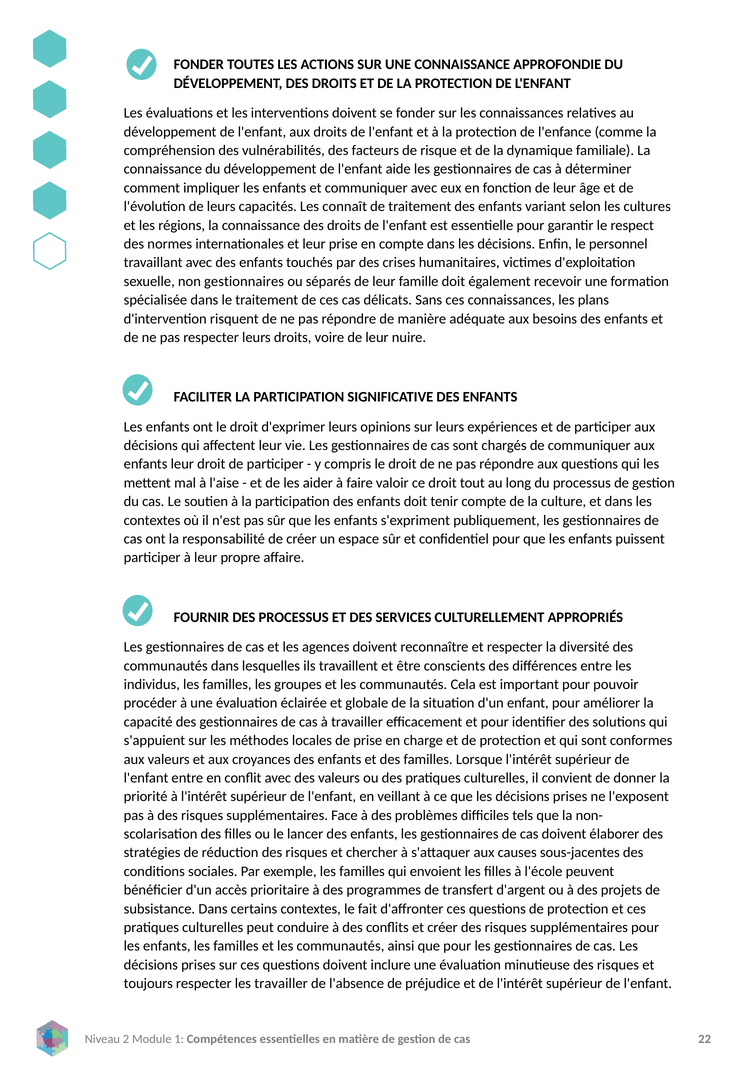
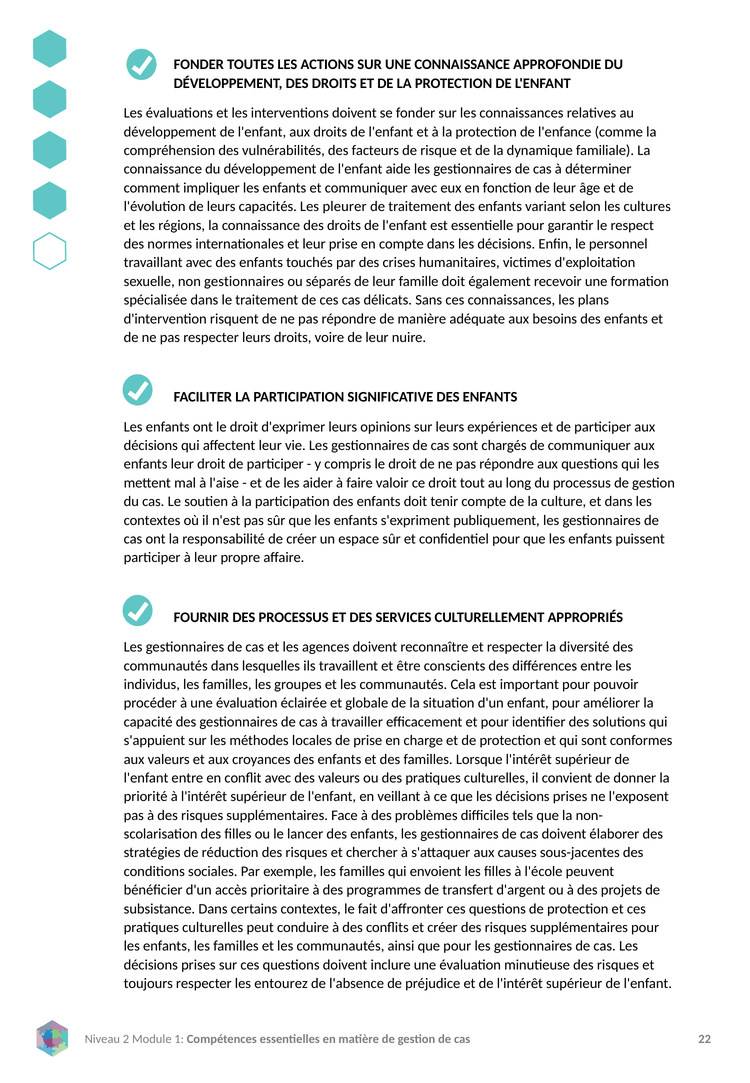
connaît: connaît -> pleurer (345, 207)
les travailler: travailler -> entourez (281, 984)
